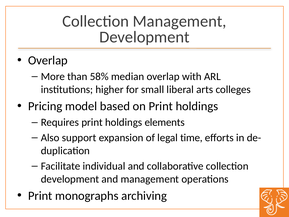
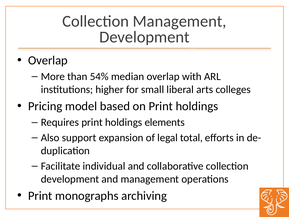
58%: 58% -> 54% (99, 76)
time: time -> total (191, 138)
